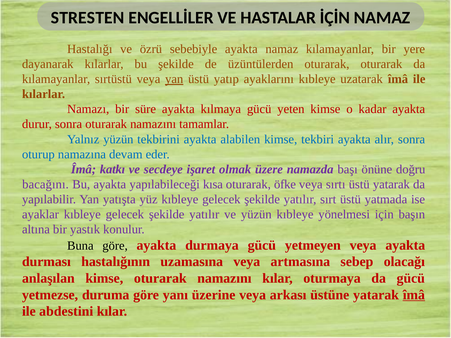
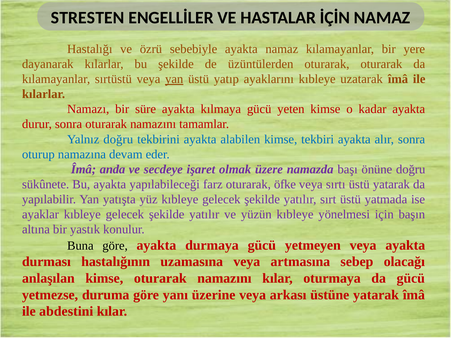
Yalnız yüzün: yüzün -> doğru (118, 139)
katkı: katkı -> anda (113, 169)
bacağını: bacağını -> sükûnete (46, 184)
kısa: kısa -> farz (213, 184)
îmâ underline: present -> none (414, 295)
